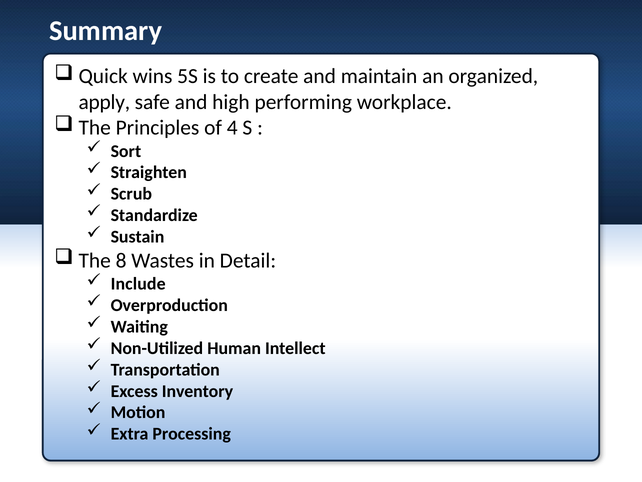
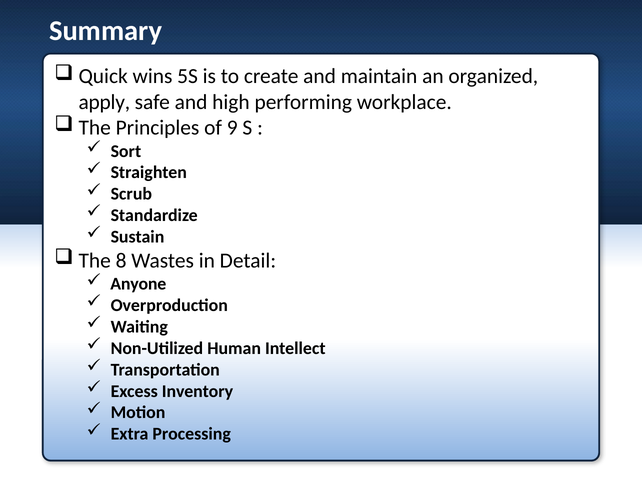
4: 4 -> 9 (232, 128)
Include: Include -> Anyone (138, 284)
